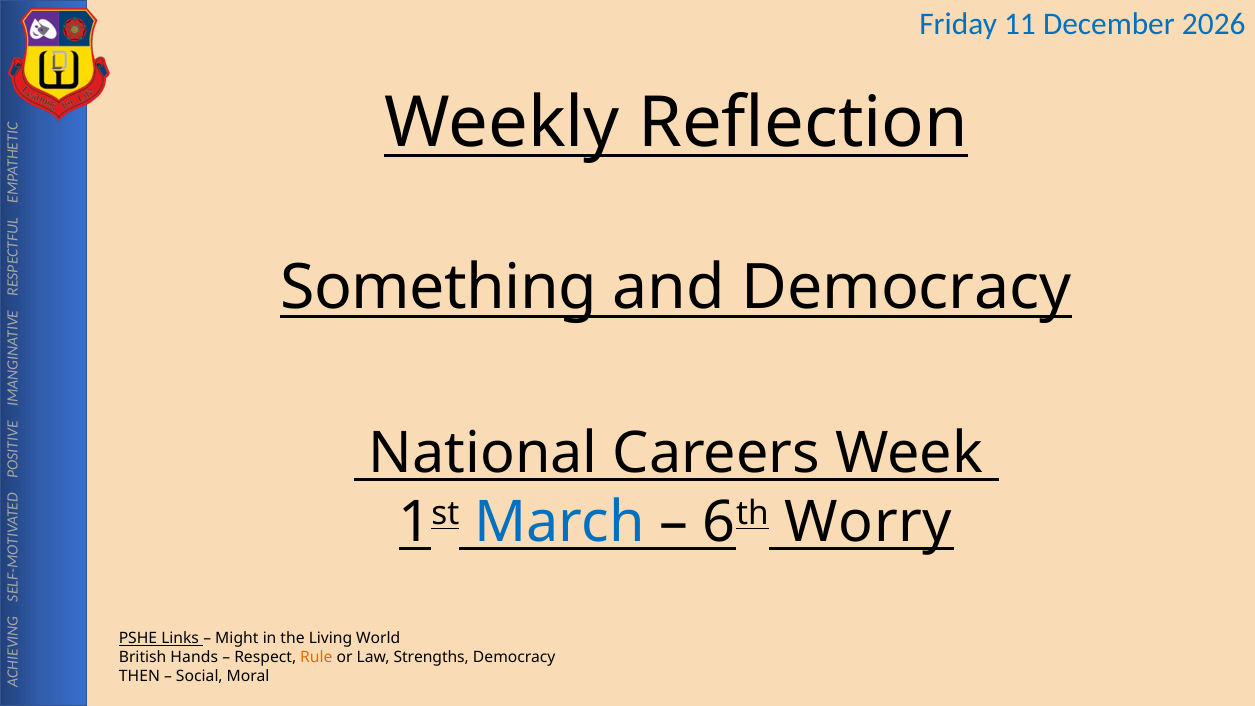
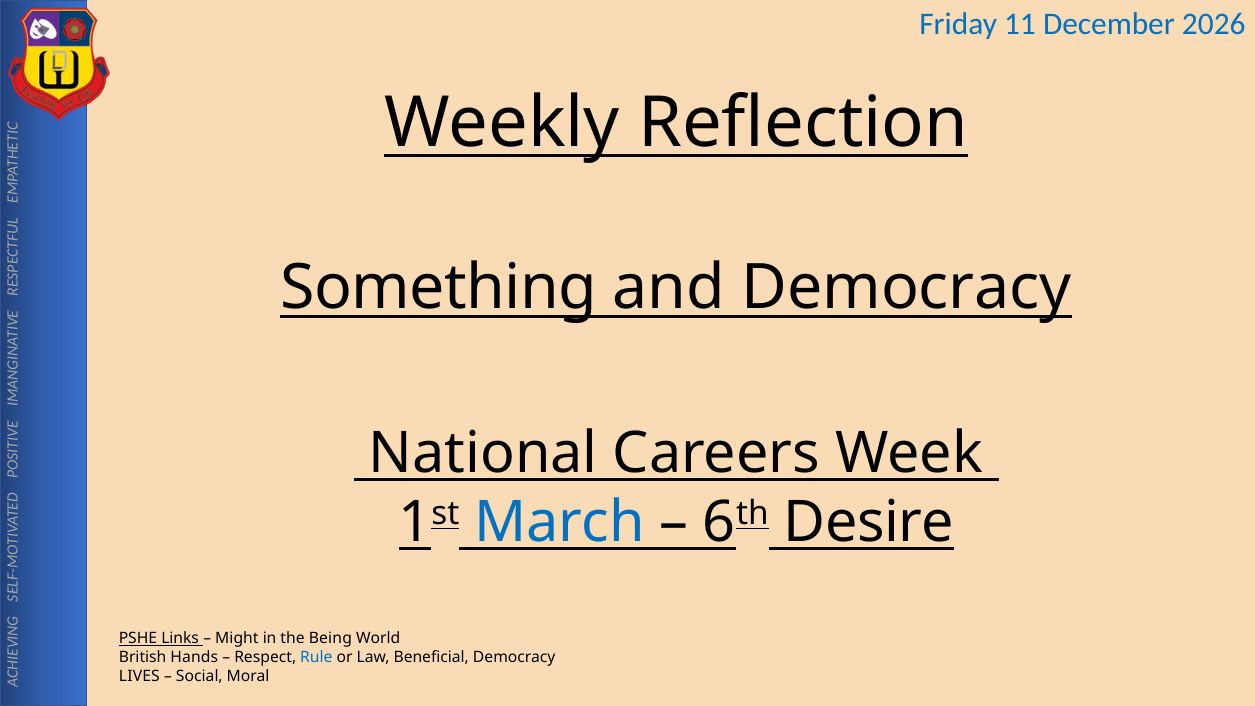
Worry: Worry -> Desire (869, 522)
Living: Living -> Being (330, 639)
Rule colour: orange -> blue (316, 658)
Strengths: Strengths -> Beneficial (431, 658)
THEN: THEN -> LIVES (139, 676)
